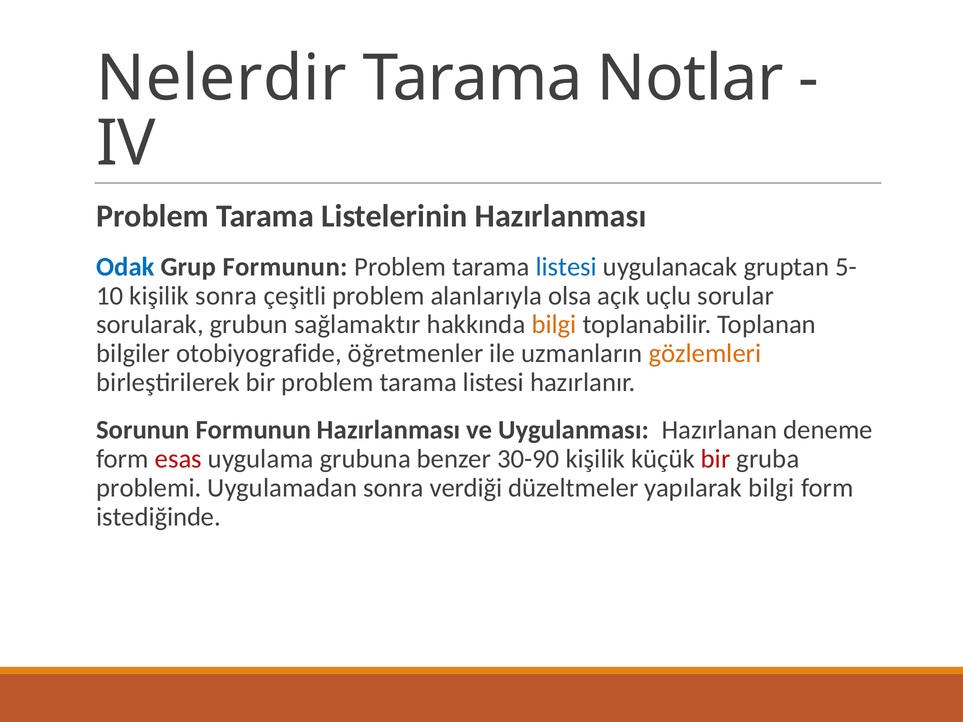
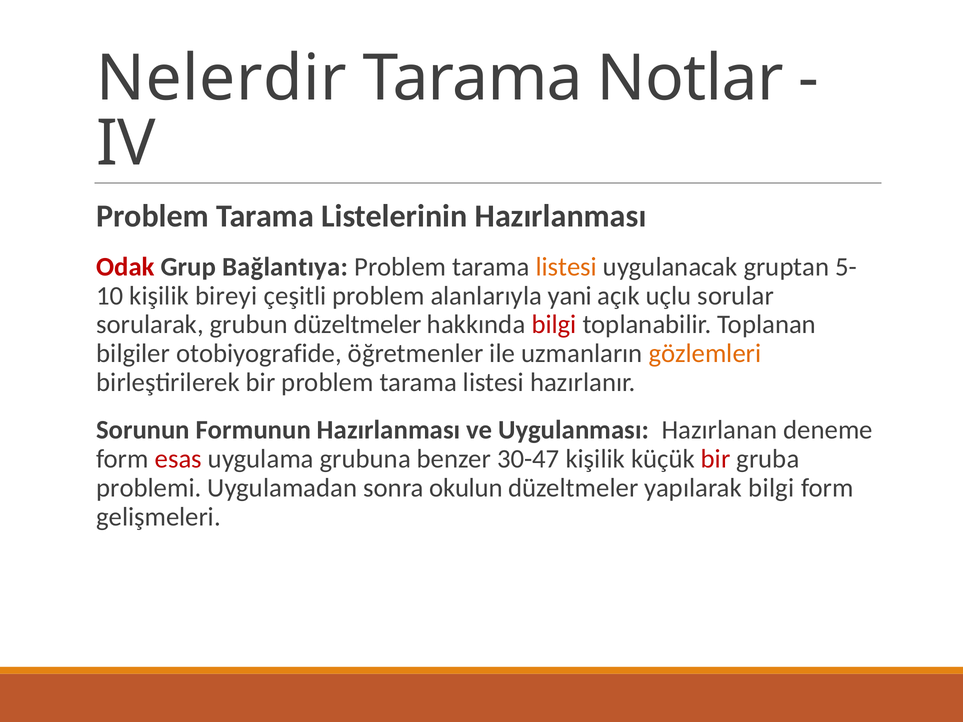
Odak colour: blue -> red (126, 267)
Grup Formunun: Formunun -> Bağlantıya (285, 267)
listesi colour: blue -> orange (566, 267)
kişilik sonra: sonra -> bireyi (226, 296)
olsa: olsa -> yani (570, 296)
grubun sağlamaktır: sağlamaktır -> düzeltmeler (358, 325)
bilgi colour: orange -> red (554, 325)
30-90: 30-90 -> 30-47 (528, 459)
verdiği: verdiği -> okulun (466, 488)
istediğinde: istediğinde -> gelişmeleri (159, 517)
